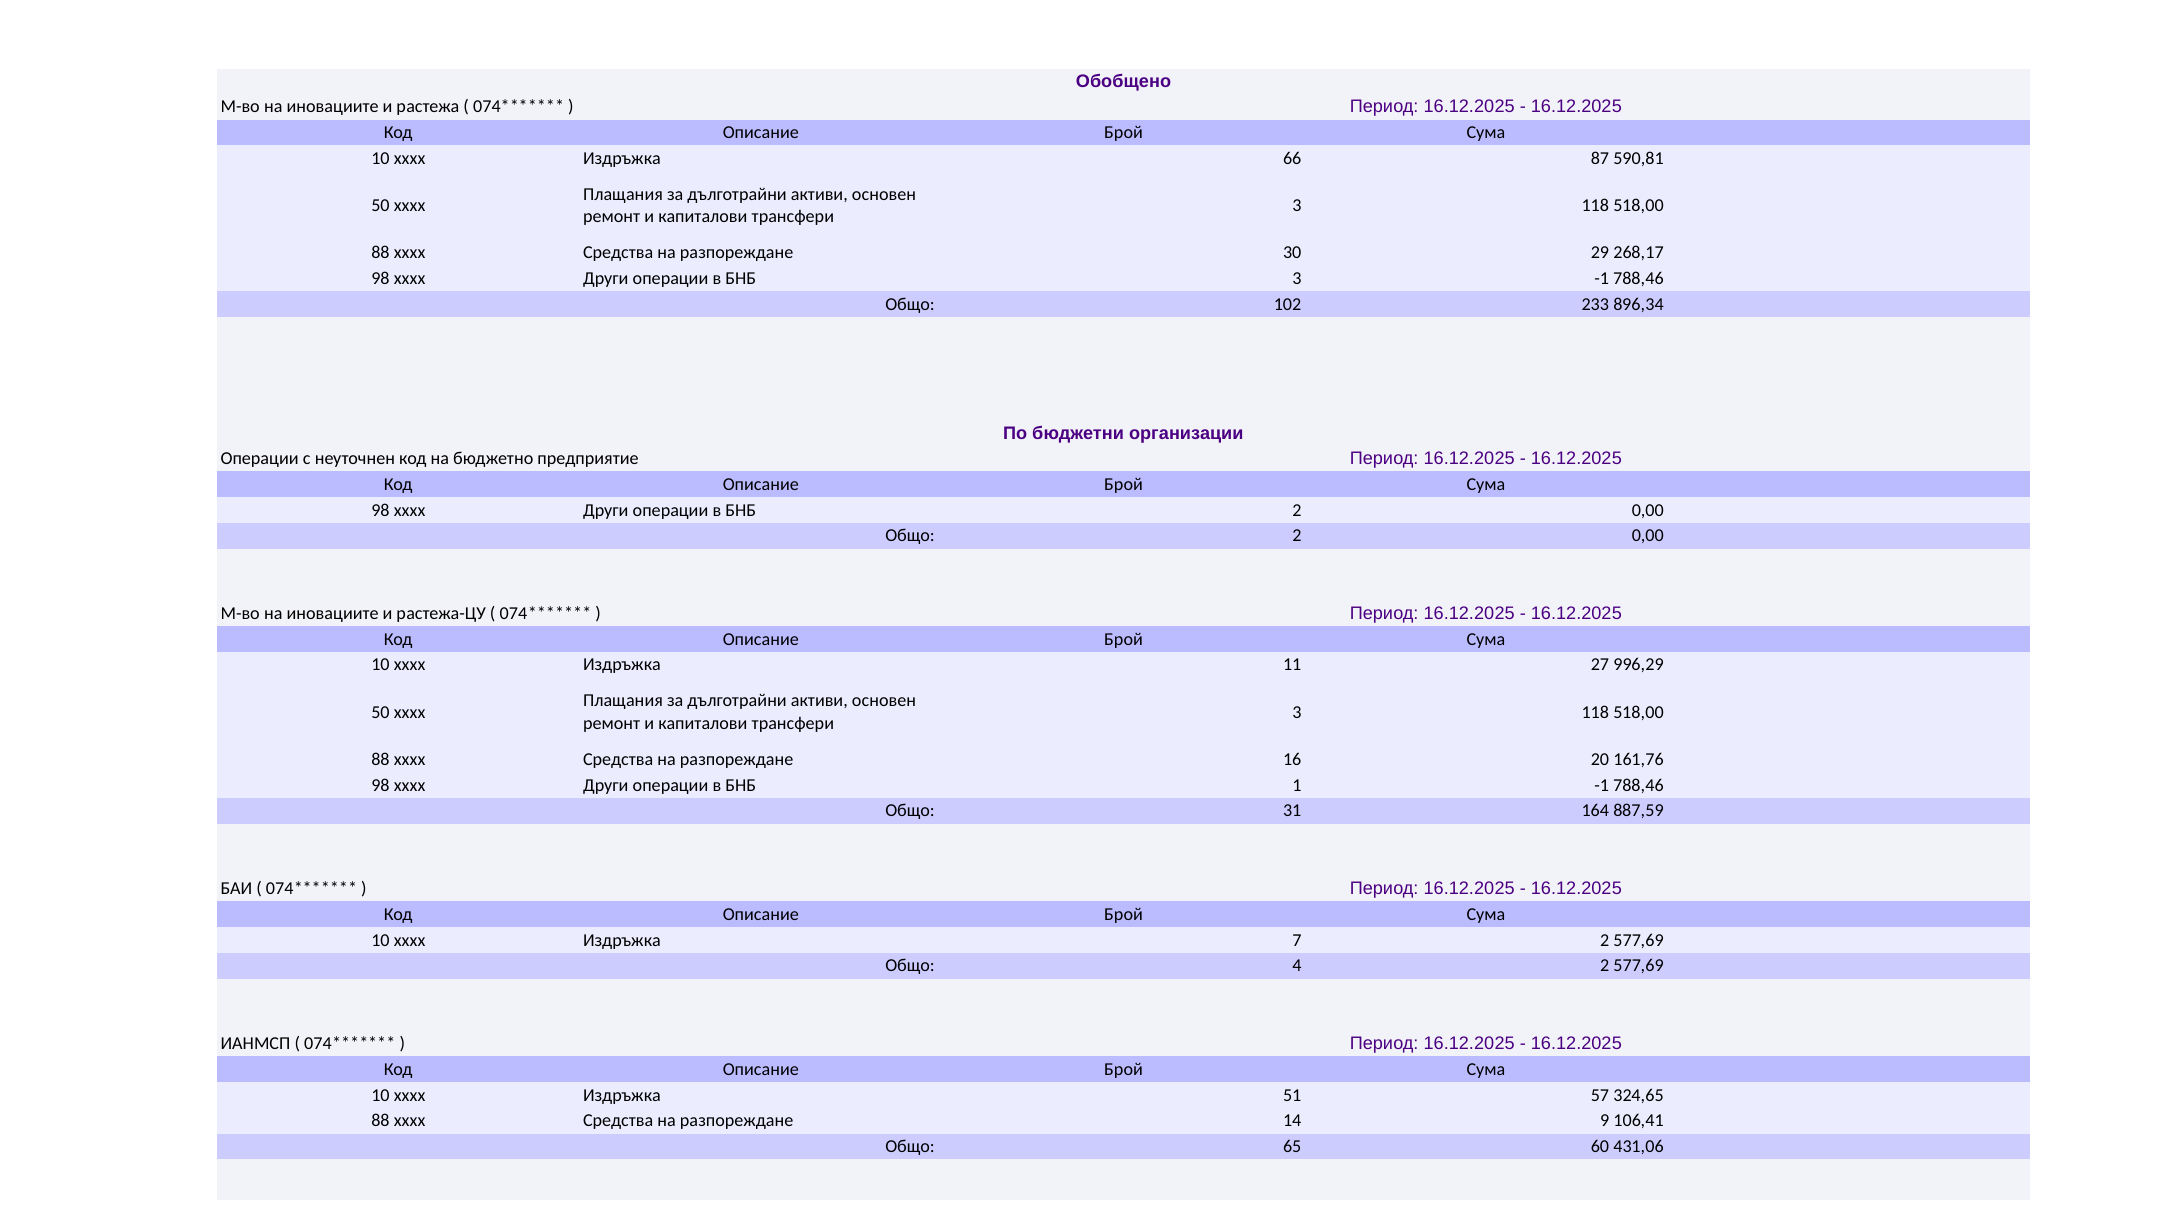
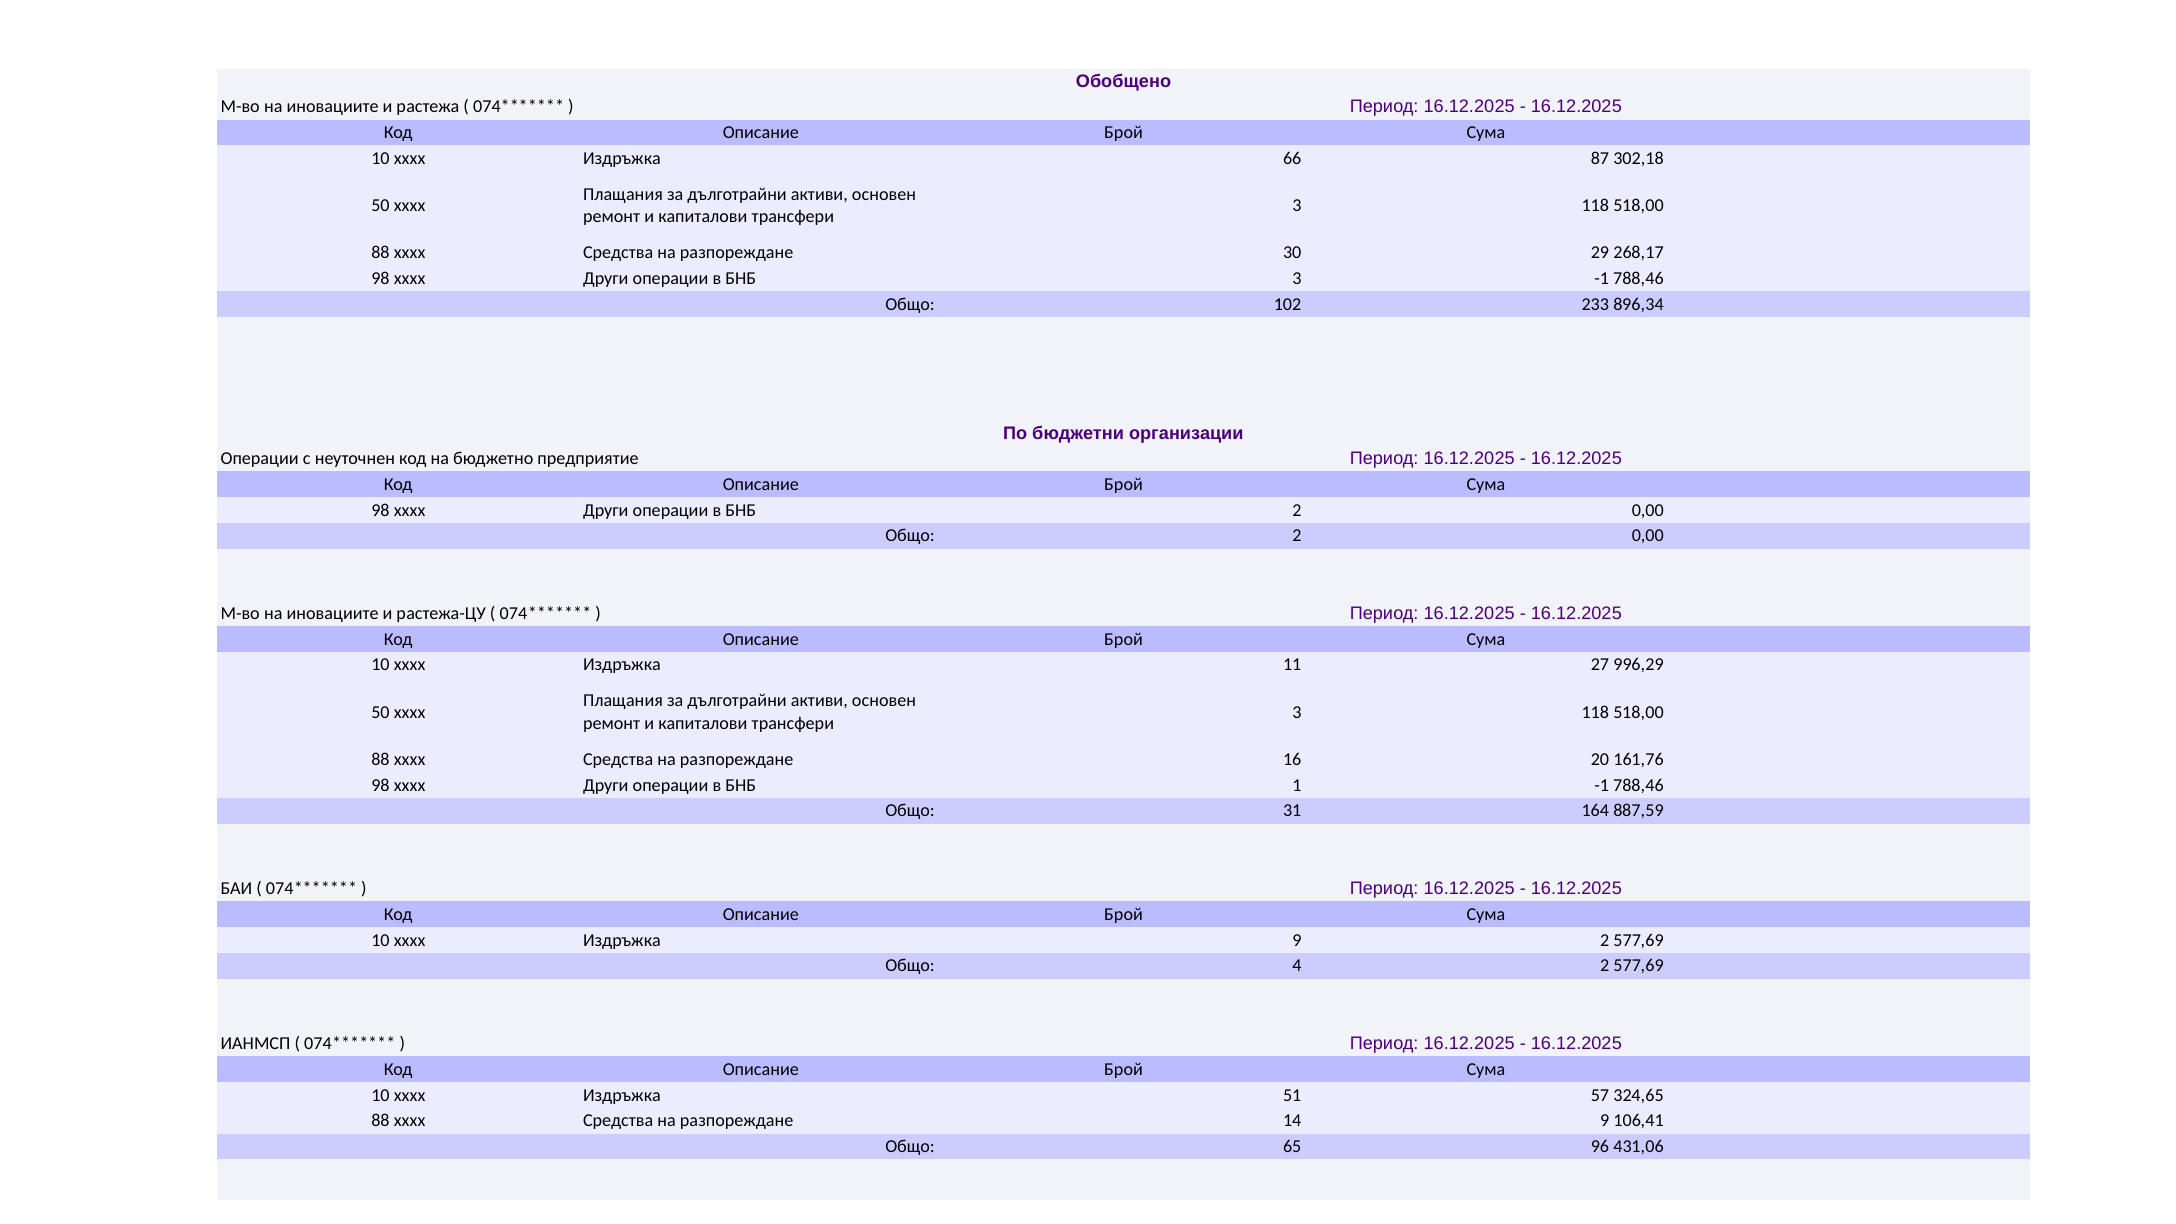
590,81: 590,81 -> 302,18 (1638, 159)
Издръжка 7: 7 -> 9 (1297, 940)
60: 60 -> 96 (1600, 1147)
